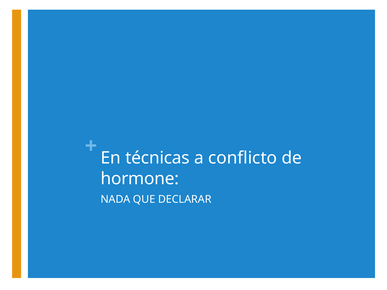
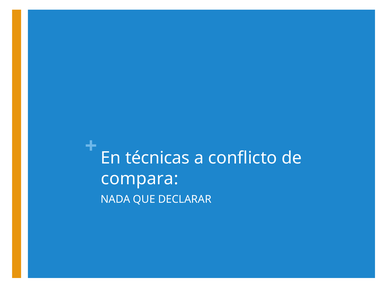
hormone: hormone -> compara (140, 179)
